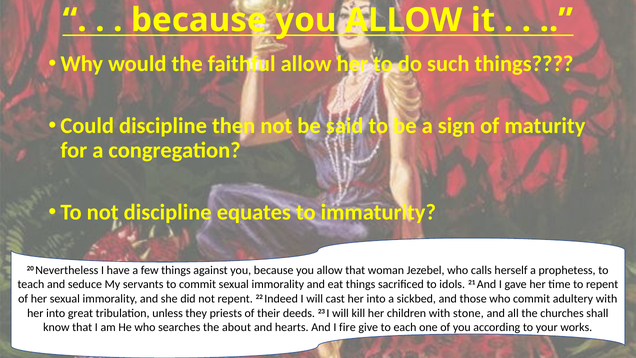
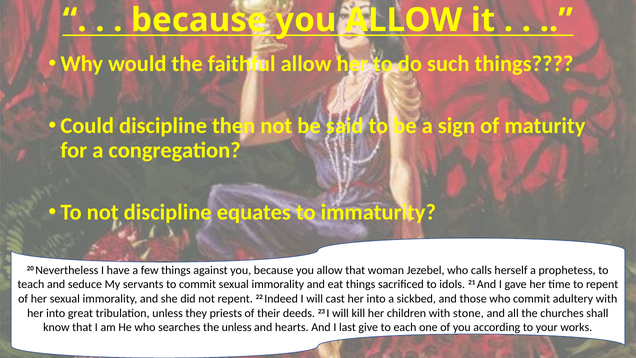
the about: about -> unless (237, 327)
fire: fire -> last (348, 327)
